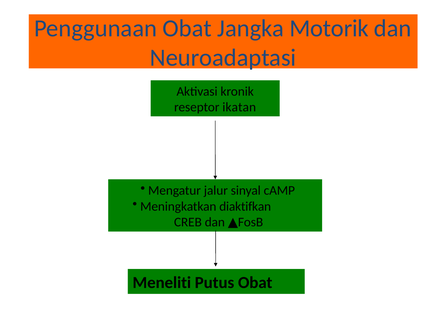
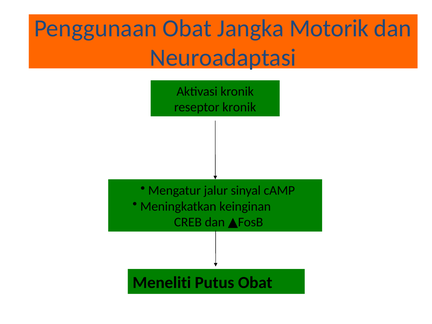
reseptor ikatan: ikatan -> kronik (239, 107)
diaktifkan: diaktifkan -> keinginan (245, 206)
